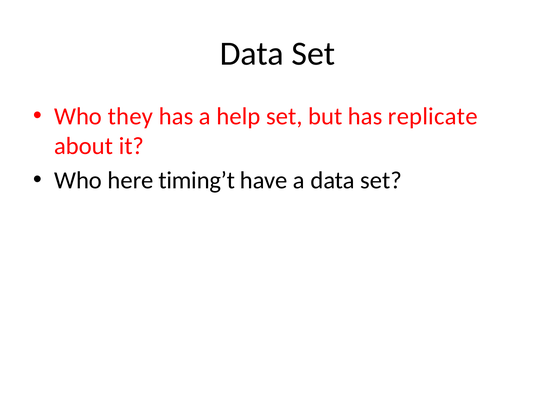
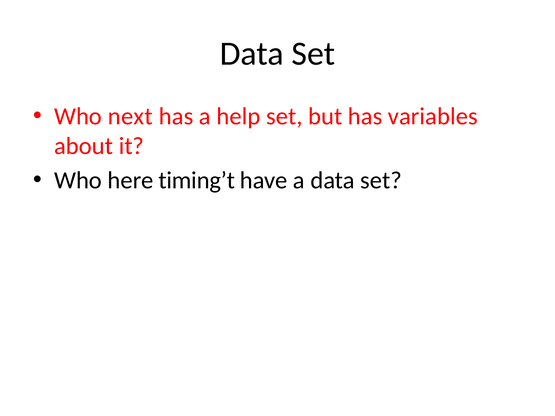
they: they -> next (130, 116)
replicate: replicate -> variables (433, 116)
